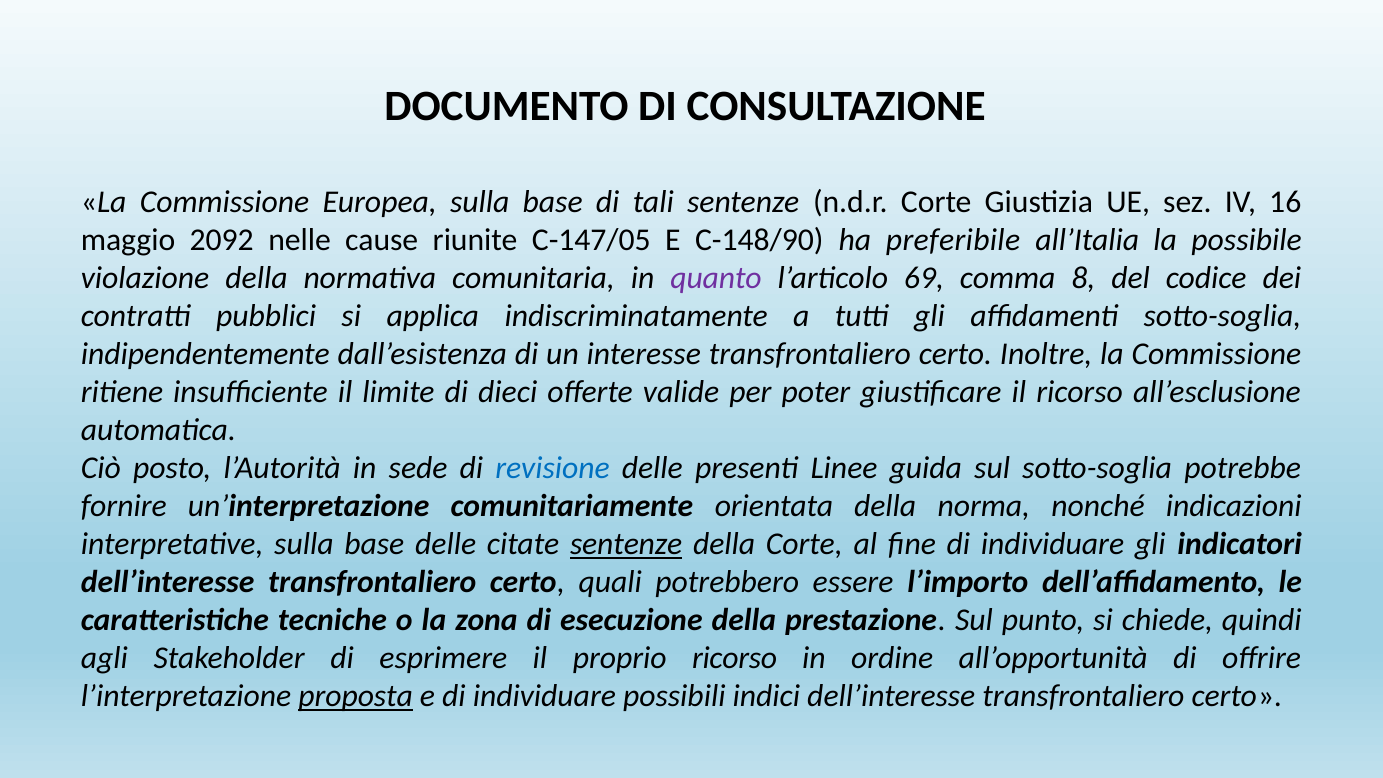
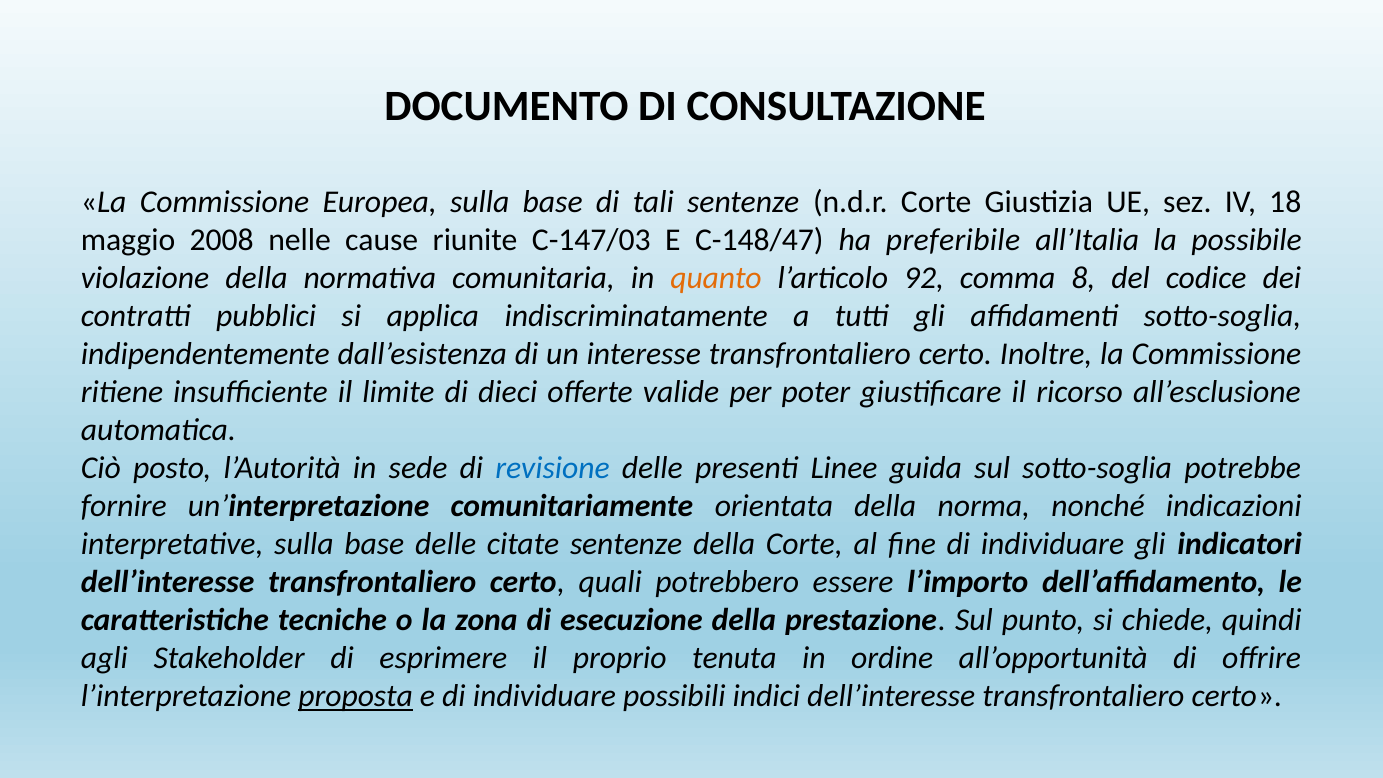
16: 16 -> 18 (1285, 202)
2092: 2092 -> 2008 (222, 240)
C-147/05: C-147/05 -> C-147/03 (591, 240)
C-148/90: C-148/90 -> C-148/47 (759, 240)
quanto colour: purple -> orange (716, 278)
69: 69 -> 92 (924, 278)
sentenze underline: present -> none (626, 544)
proprio ricorso: ricorso -> tenuta (734, 658)
